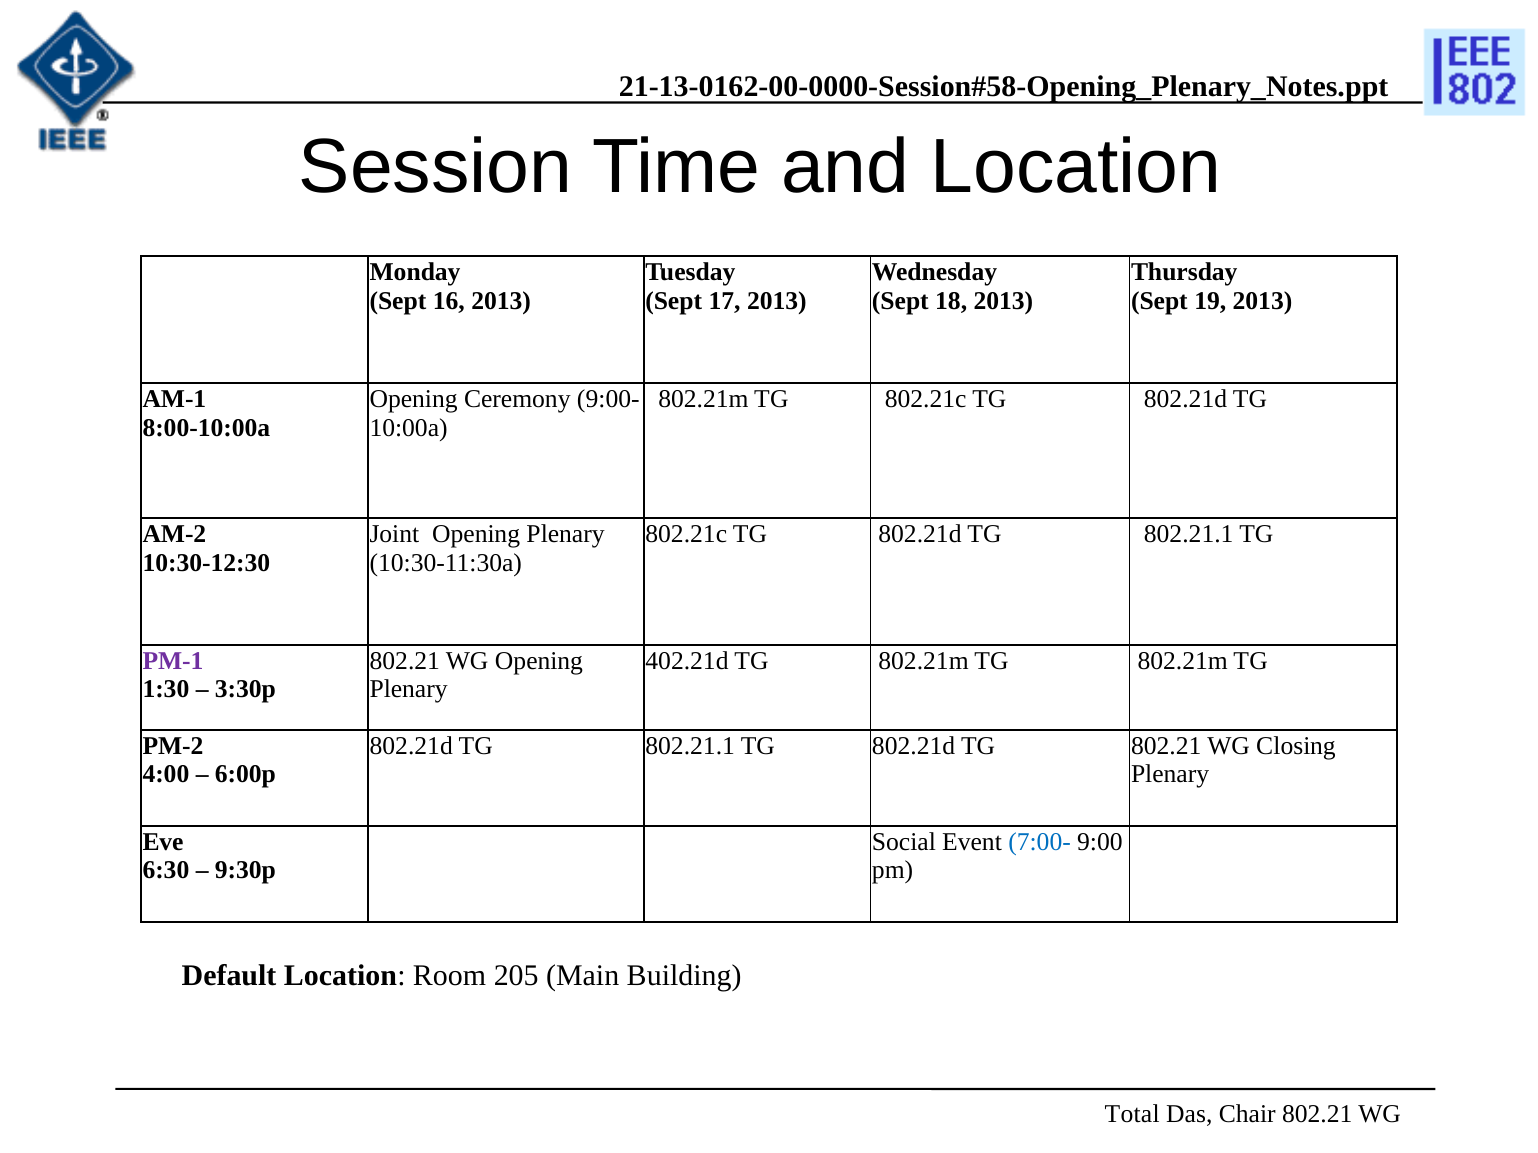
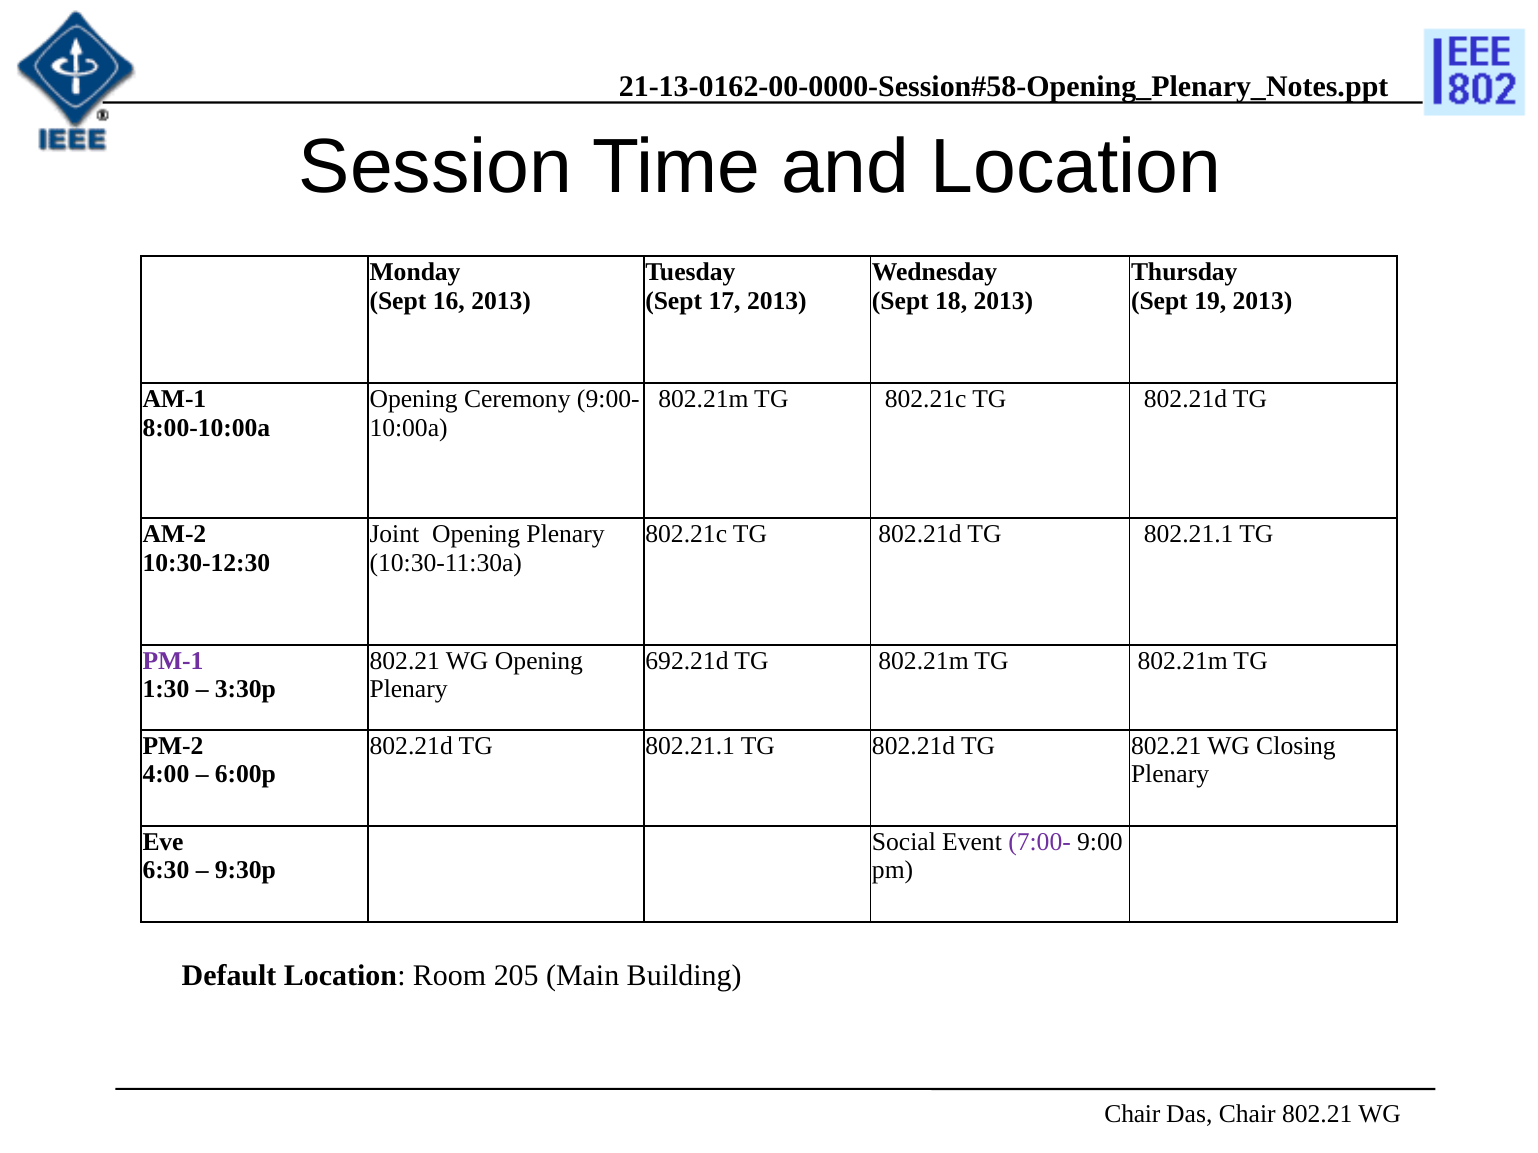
402.21d: 402.21d -> 692.21d (687, 661)
7:00- colour: blue -> purple (1040, 842)
Total: Total -> Chair (1132, 1114)
